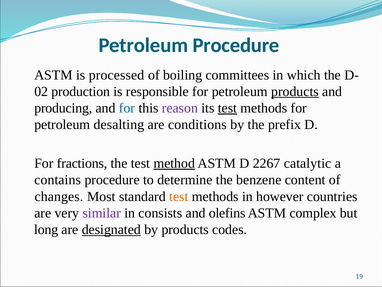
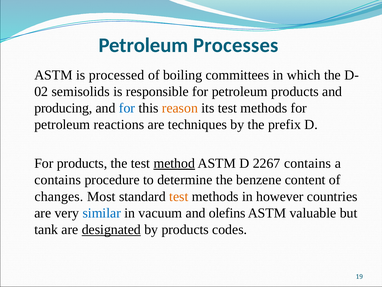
Petroleum Procedure: Procedure -> Processes (236, 45)
production: production -> semisolids (81, 91)
products underline: present -> none (295, 91)
reason colour: purple -> orange (180, 108)
test underline: present -> none (227, 108)
desalting: desalting -> reactions (119, 124)
conditions: conditions -> techniques (198, 124)
For fractions: fractions -> products (82, 163)
2267 catalytic: catalytic -> contains (308, 163)
similar colour: purple -> blue (102, 213)
consists: consists -> vacuum (160, 213)
complex: complex -> valuable (313, 213)
long: long -> tank (46, 229)
